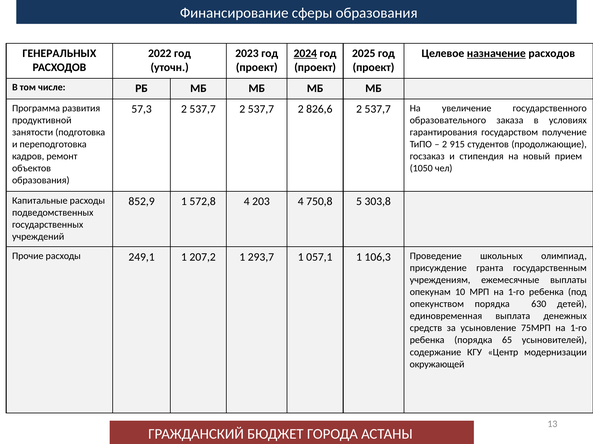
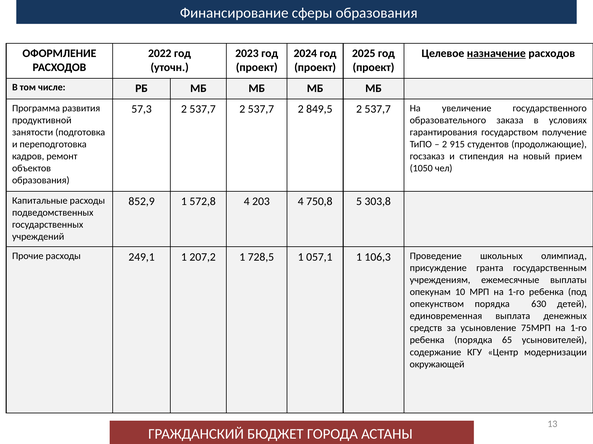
ГЕНЕРАЛЬНЫХ: ГЕНЕРАЛЬНЫХ -> ОФОРМЛЕНИЕ (59, 54)
2024 underline: present -> none (305, 54)
826,6: 826,6 -> 849,5 (319, 109)
293,7: 293,7 -> 728,5 (261, 257)
